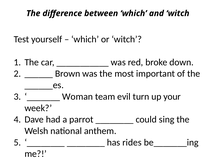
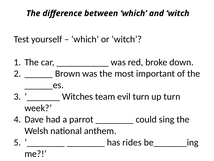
Woman: Woman -> Witches (78, 96)
up your: your -> turn (172, 96)
